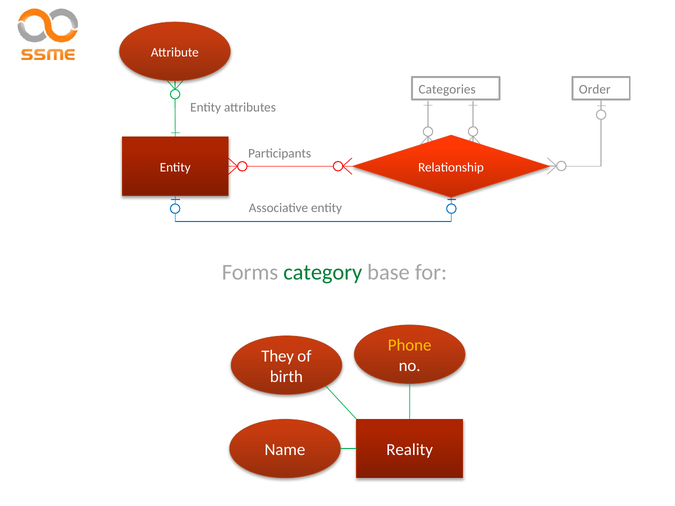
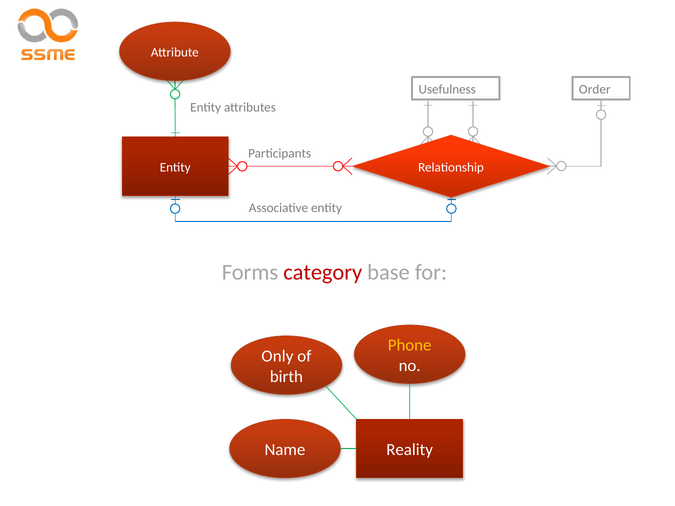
Categories: Categories -> Usefulness (447, 89)
category colour: green -> red (323, 272)
They: They -> Only (277, 356)
